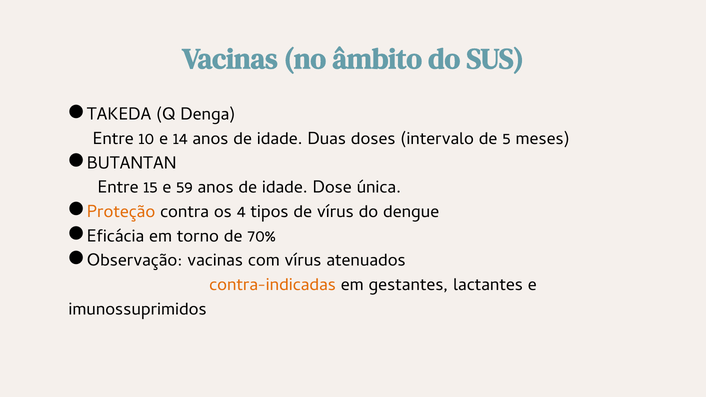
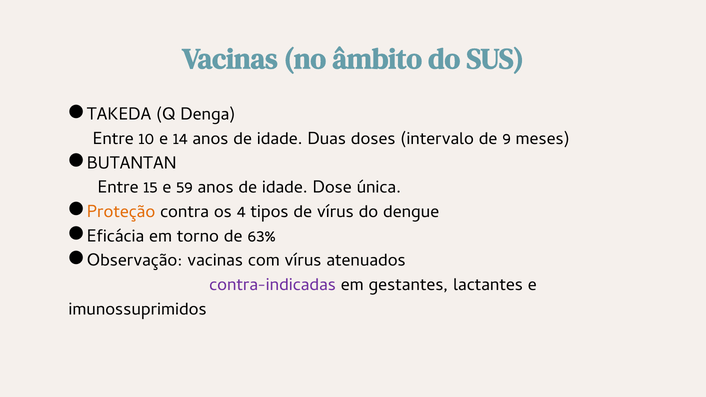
5: 5 -> 9 (507, 138)
70%: 70% -> 63% (261, 236)
contra-indicadas colour: orange -> purple (273, 285)
